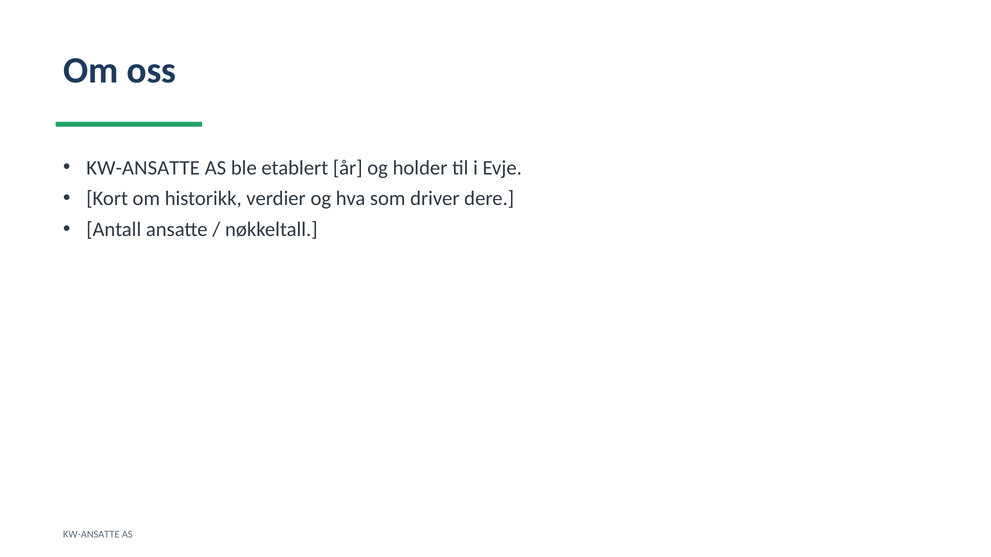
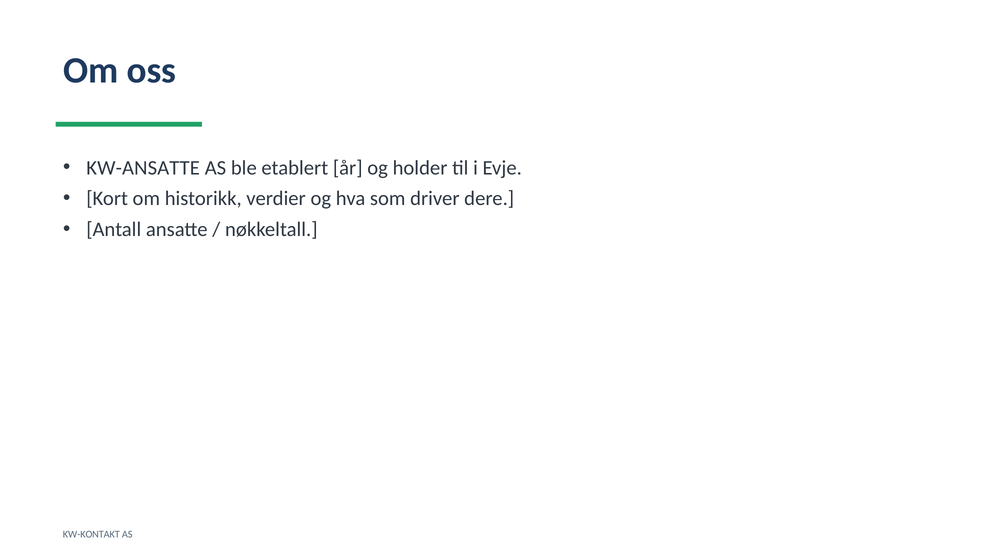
KW-ANSATTE: KW-ANSATTE -> KW-KONTAKT (91, 535)
